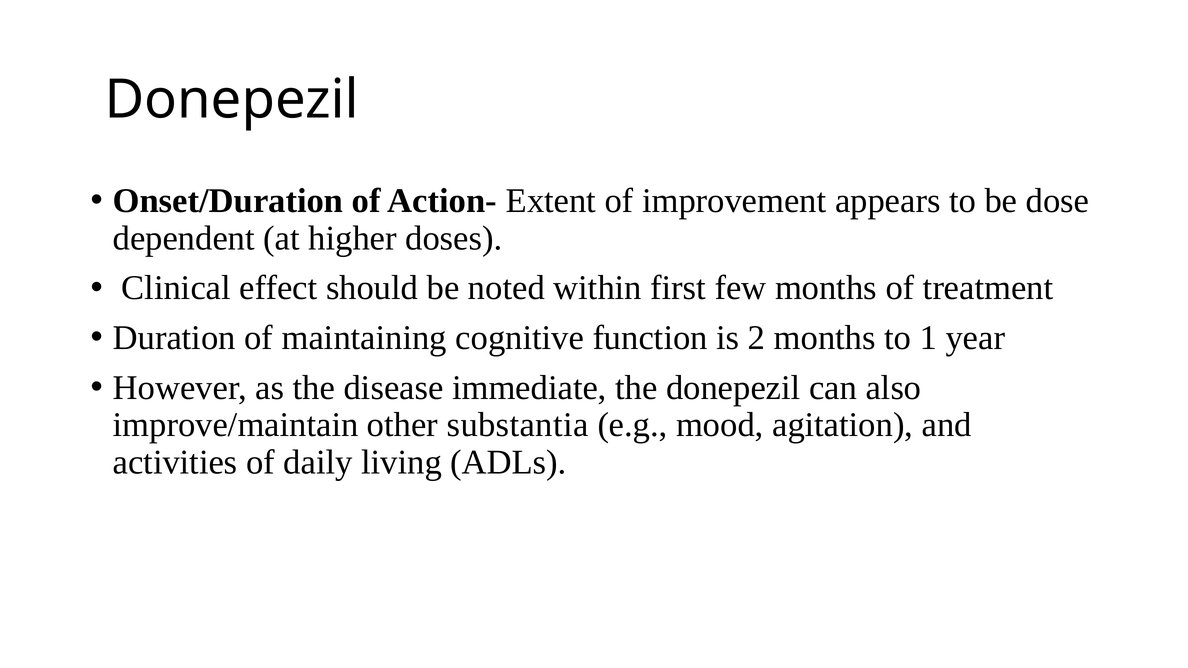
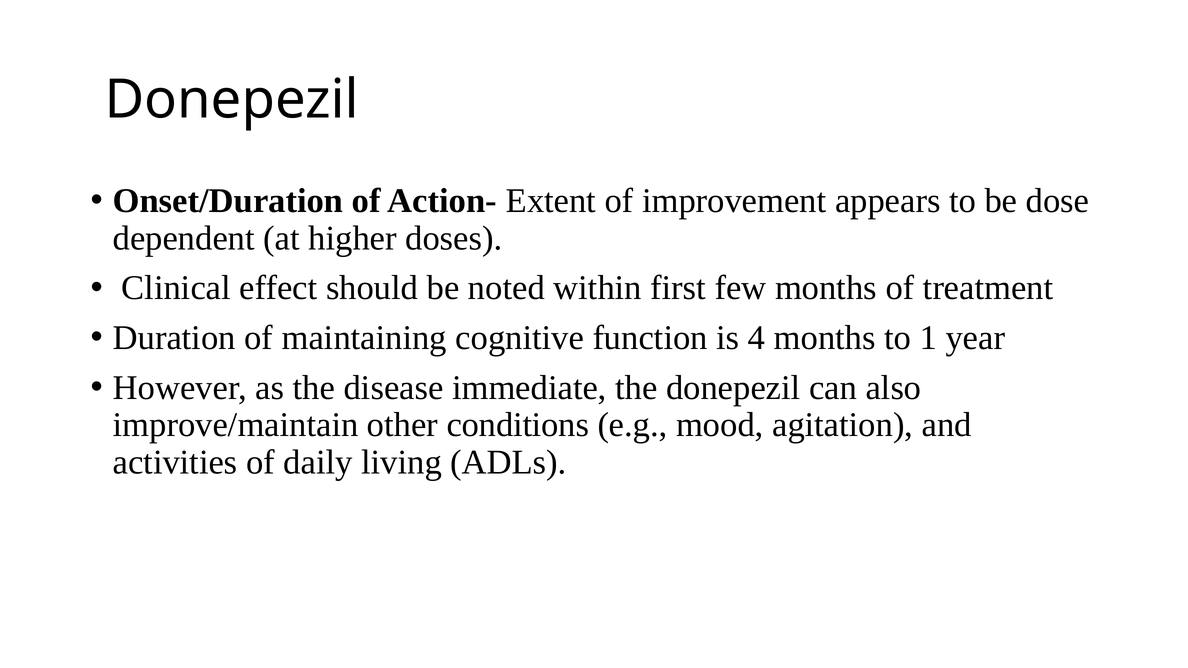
2: 2 -> 4 (757, 338)
substantia: substantia -> conditions (518, 425)
